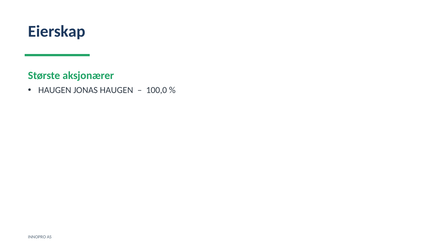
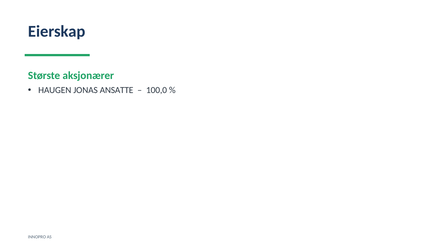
JONAS HAUGEN: HAUGEN -> ANSATTE (117, 90)
